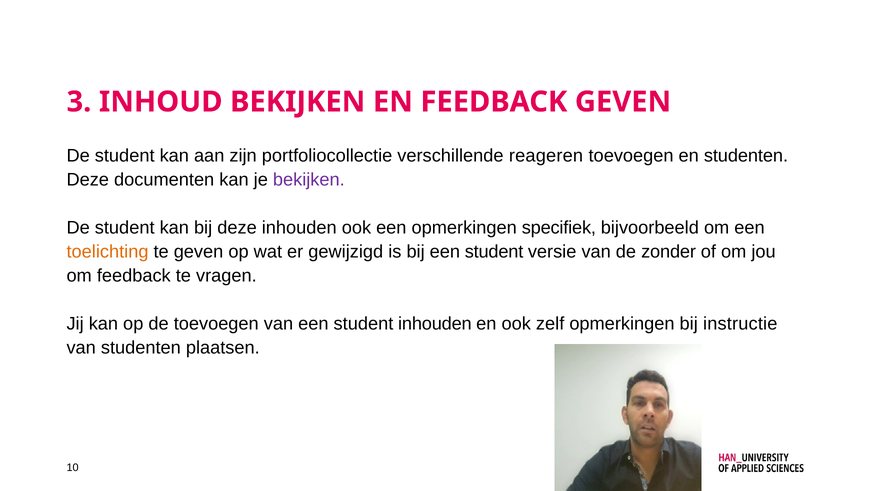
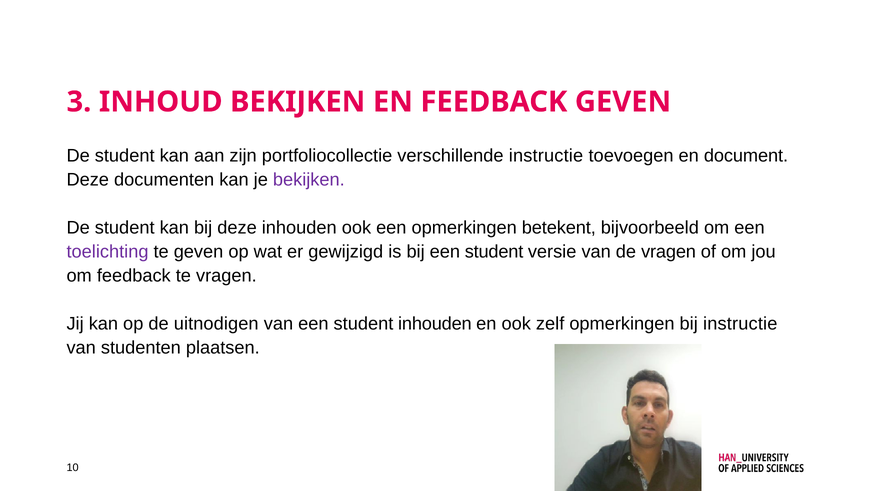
verschillende reageren: reageren -> instructie (546, 156)
en studenten: studenten -> document (746, 156)
specifiek: specifiek -> betekent (559, 228)
toelichting colour: orange -> purple (108, 252)
de zonder: zonder -> vragen (669, 252)
de toevoegen: toevoegen -> uitnodigen (216, 324)
